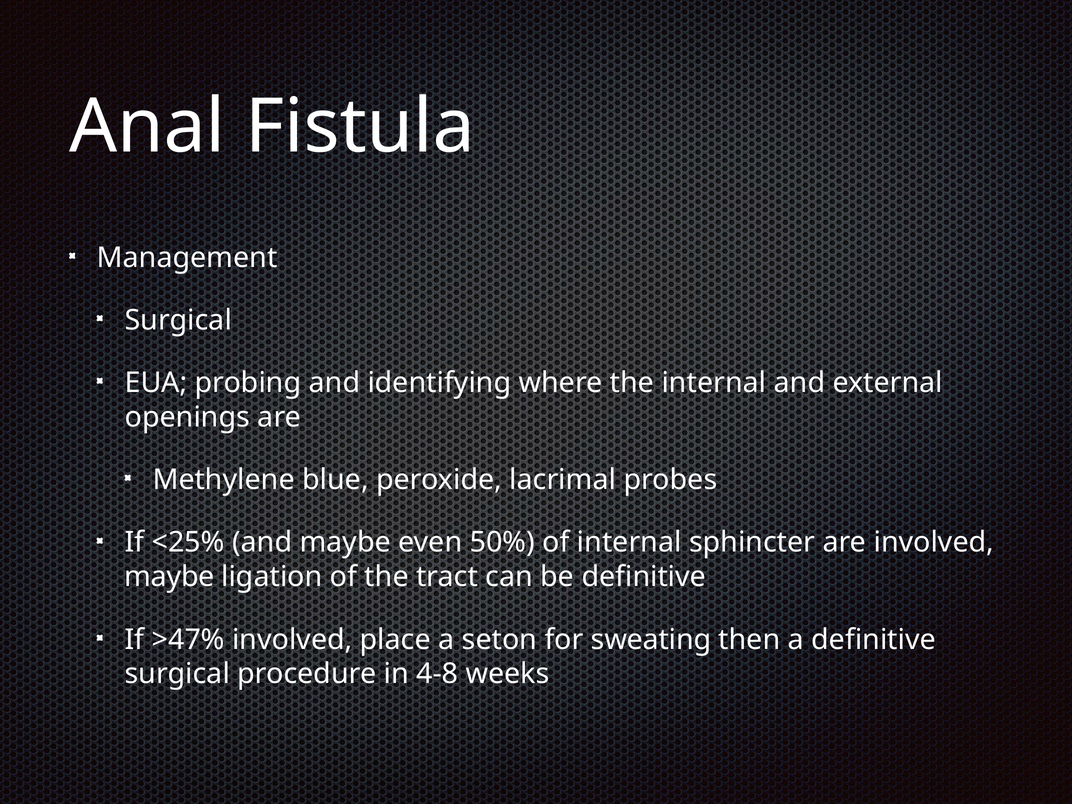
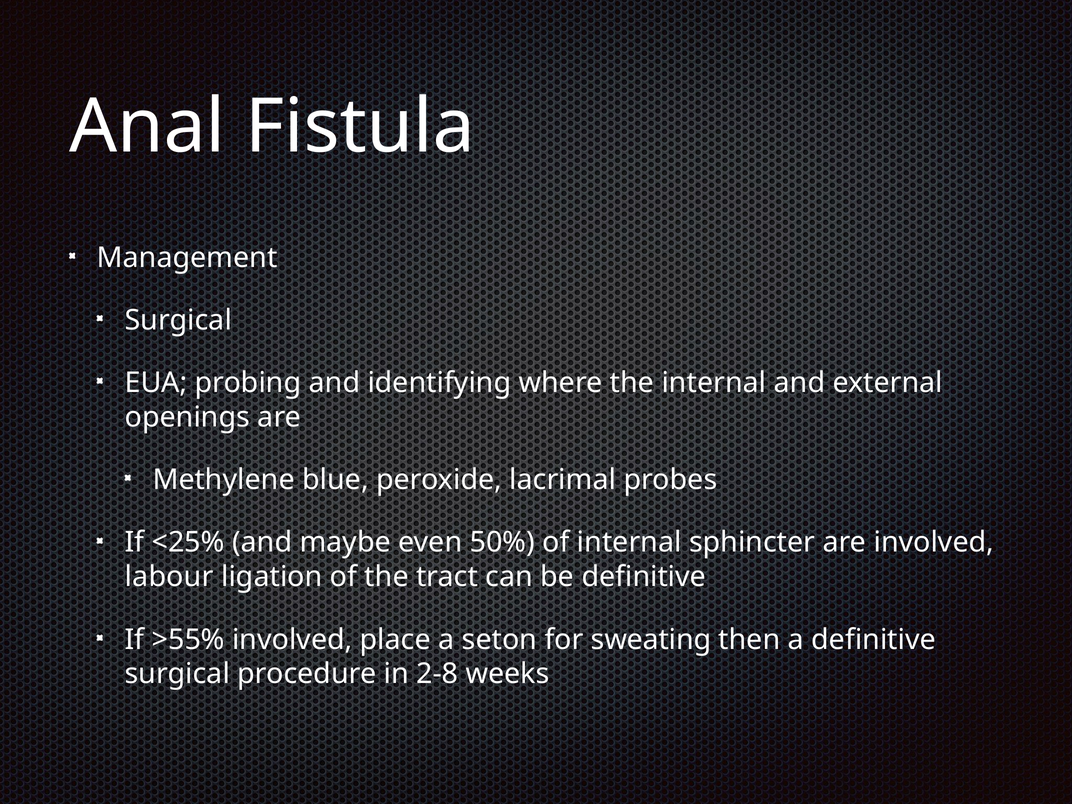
maybe: maybe -> labour (169, 577)
>47%: >47% -> >55% (188, 640)
4-8: 4-8 -> 2-8 (437, 674)
